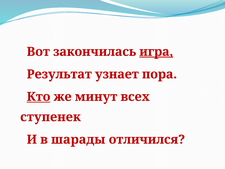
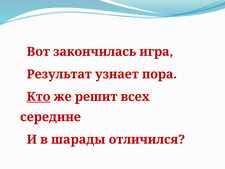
игра underline: present -> none (156, 52)
минут: минут -> решит (96, 97)
ступенек: ступенек -> середине (51, 117)
